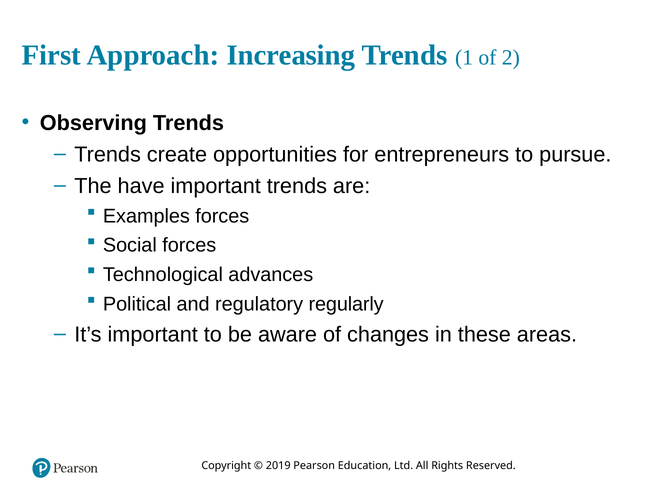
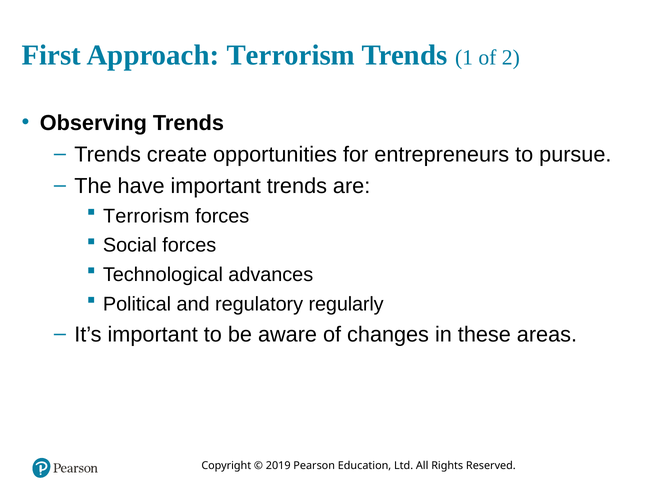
Approach Increasing: Increasing -> Terrorism (291, 55)
Examples: Examples -> Terrorism (146, 216)
